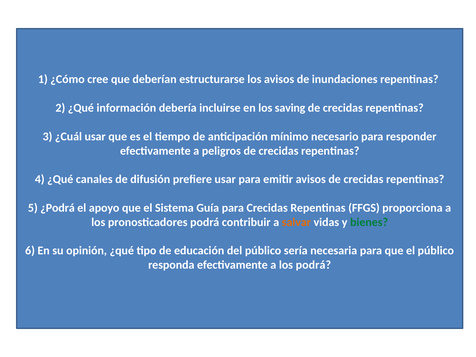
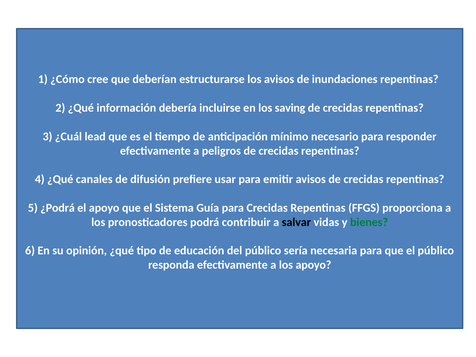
¿Cuál usar: usar -> lead (95, 136)
salvar colour: orange -> black (296, 222)
los podrá: podrá -> apoyo (313, 265)
